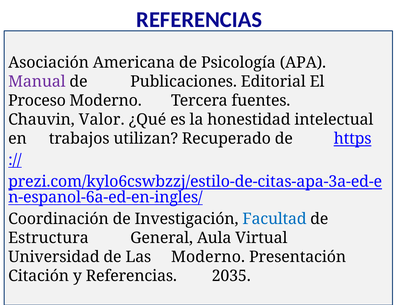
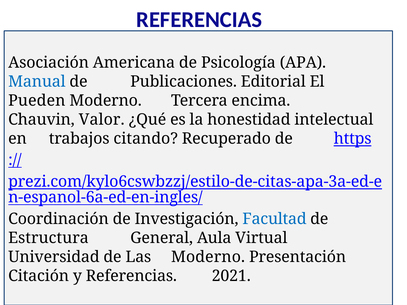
Manual colour: purple -> blue (37, 82)
Proceso: Proceso -> Pueden (37, 101)
fuentes: fuentes -> encima (261, 101)
utilizan: utilizan -> citando (146, 139)
2035: 2035 -> 2021 (231, 276)
